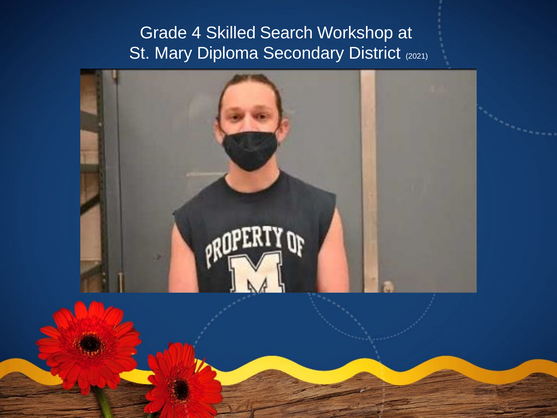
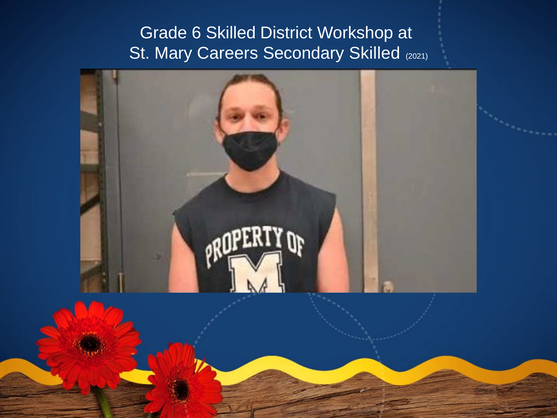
4: 4 -> 6 (196, 33)
Search: Search -> District (286, 33)
Diploma: Diploma -> Careers (228, 53)
Secondary District: District -> Skilled (375, 53)
